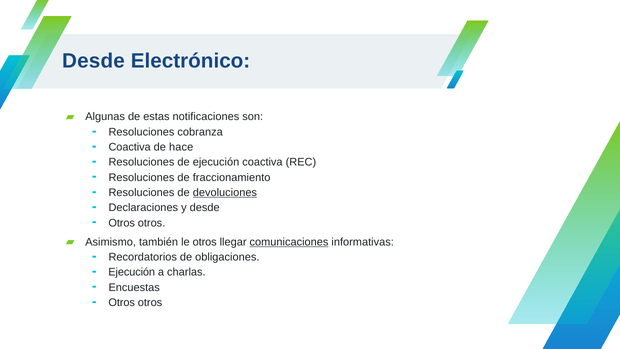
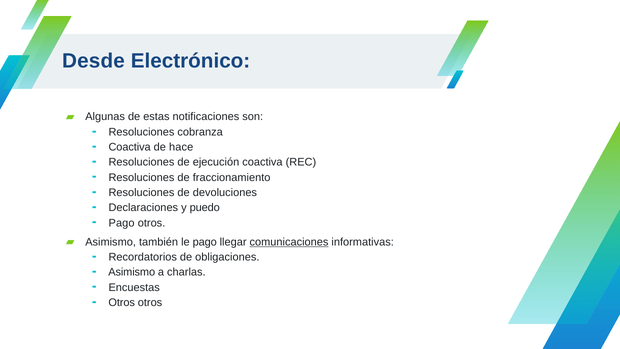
devoluciones underline: present -> none (225, 192)
y desde: desde -> puedo (205, 208)
Otros: Otros -> Pago (122, 223)
le otros: otros -> pago (205, 242)
Ejecución: Ejecución -> Asimismo (132, 272)
